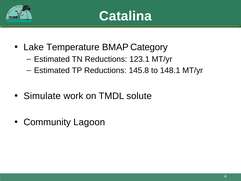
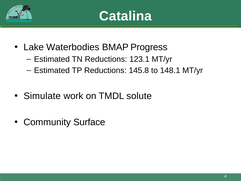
Temperature: Temperature -> Waterbodies (73, 47)
Category: Category -> Progress (149, 47)
Lagoon: Lagoon -> Surface (89, 122)
